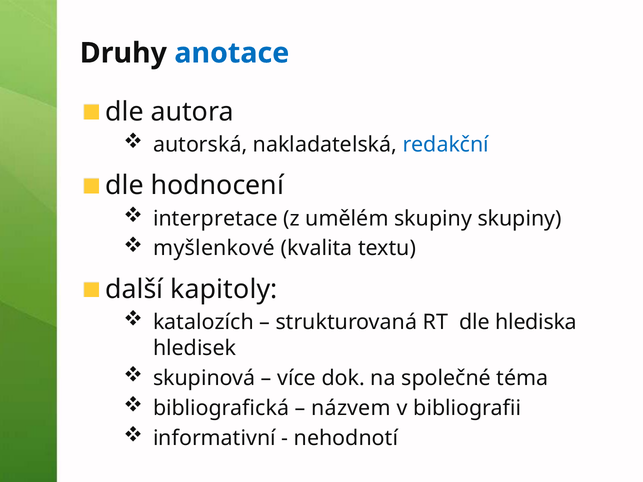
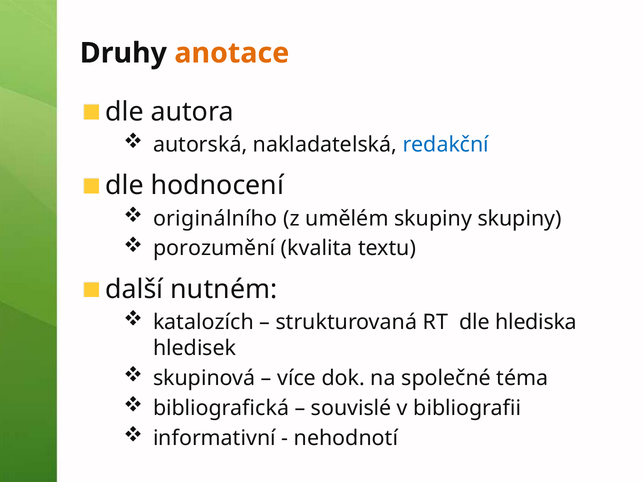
anotace colour: blue -> orange (232, 53)
interpretace: interpretace -> originálního (215, 219)
myšlenkové: myšlenkové -> porozumění (214, 249)
kapitoly: kapitoly -> nutném (224, 290)
názvem: názvem -> souvislé (351, 408)
